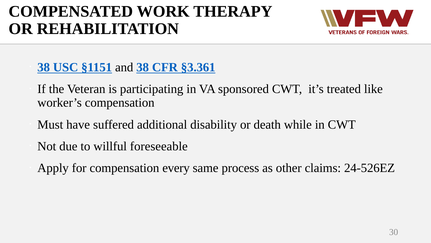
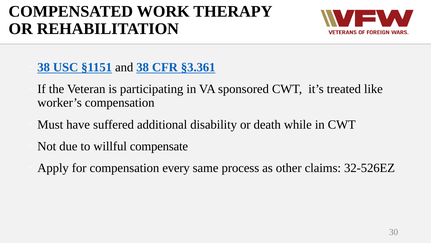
foreseeable: foreseeable -> compensate (159, 146)
24-526EZ: 24-526EZ -> 32-526EZ (370, 168)
